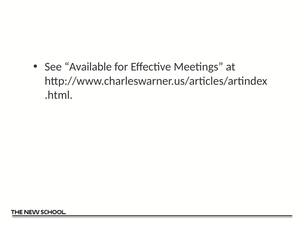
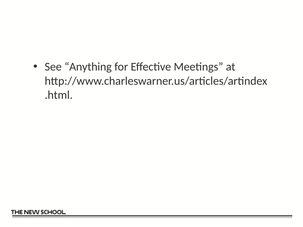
Available: Available -> Anything (88, 67)
